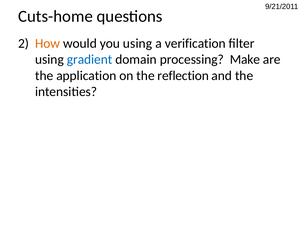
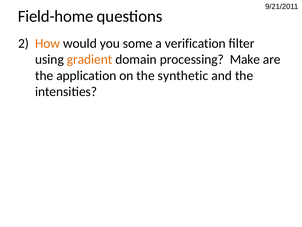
Cuts-home: Cuts-home -> Field-home (56, 16)
you using: using -> some (138, 43)
gradient colour: blue -> orange (90, 59)
reflection: reflection -> synthetic (183, 75)
